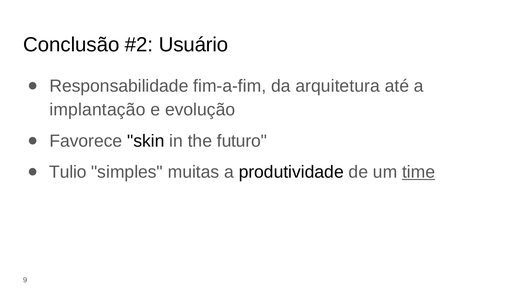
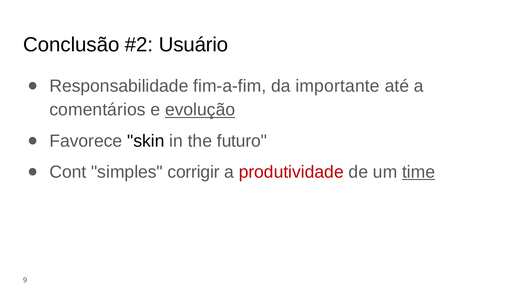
arquitetura: arquitetura -> importante (338, 86)
implantação: implantação -> comentários (97, 110)
evolução underline: none -> present (200, 110)
Tulio: Tulio -> Cont (68, 172)
muitas: muitas -> corrigir (194, 172)
produtividade colour: black -> red (291, 172)
